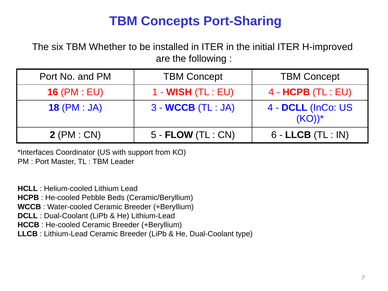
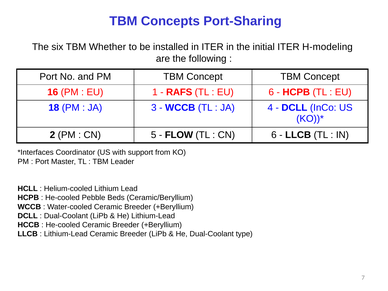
H-improved: H-improved -> H-modeling (327, 47)
WISH: WISH -> RAFS (179, 92)
EU 4: 4 -> 6 (271, 92)
